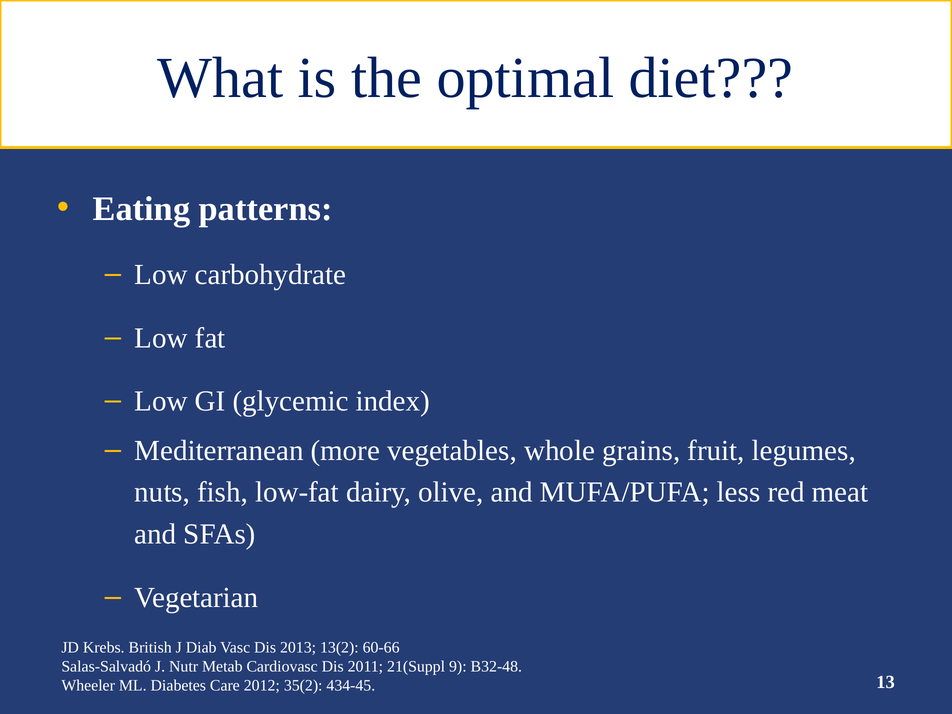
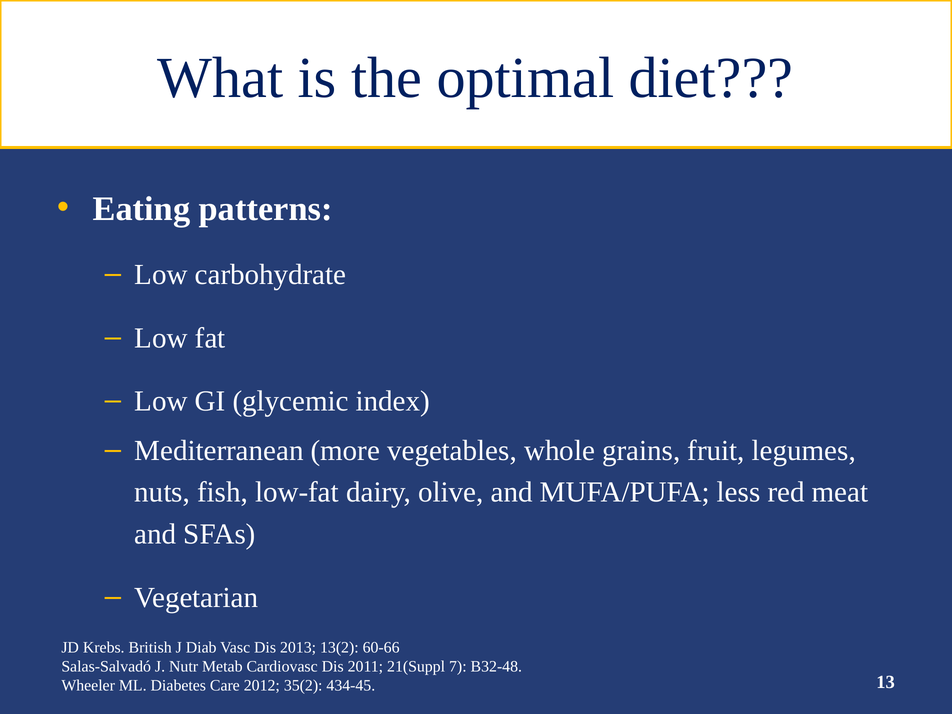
9: 9 -> 7 (458, 666)
